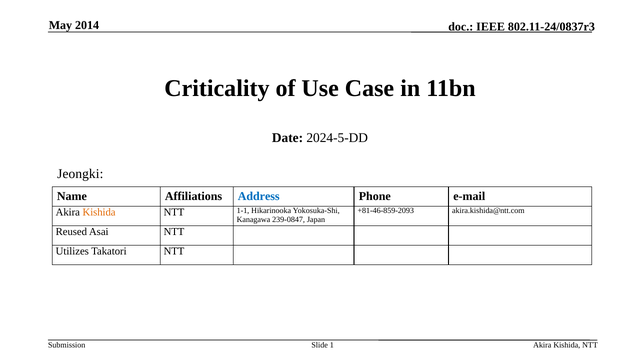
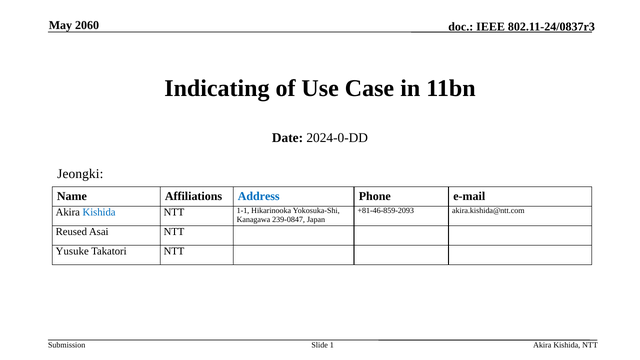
2014: 2014 -> 2060 (87, 25)
Criticality: Criticality -> Indicating (217, 89)
2024-5-DD: 2024-5-DD -> 2024-0-DD (337, 138)
Kishida colour: orange -> blue (99, 212)
Utilizes: Utilizes -> Yusuke (72, 251)
